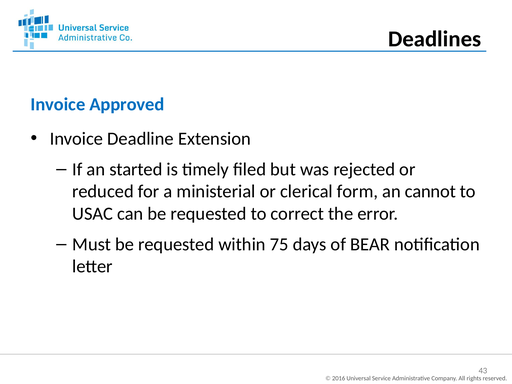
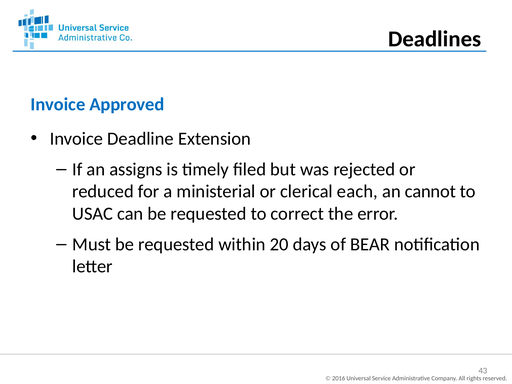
started: started -> assigns (136, 169)
form: form -> each (357, 192)
75: 75 -> 20 (279, 244)
